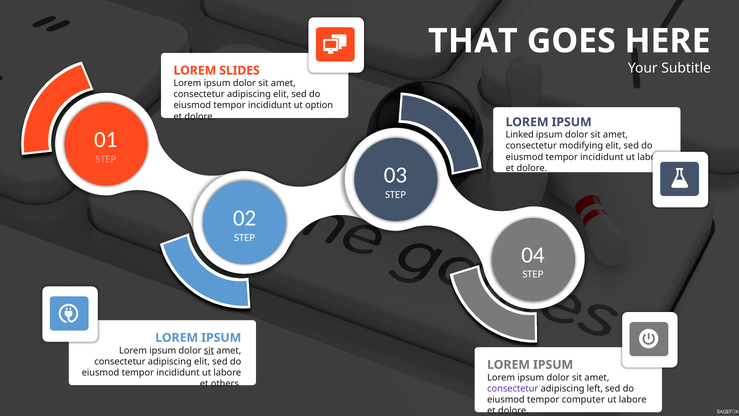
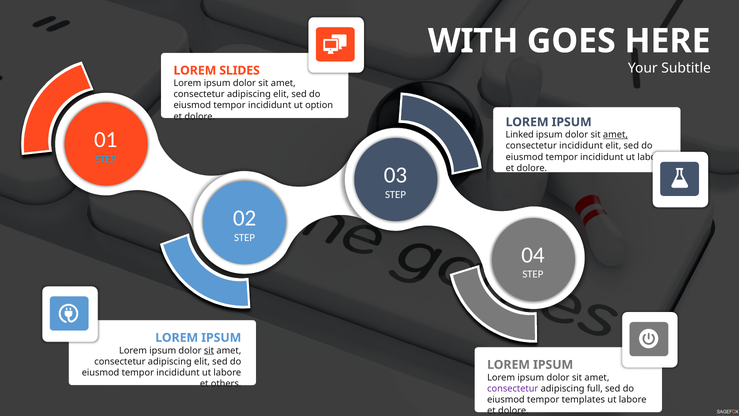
THAT: THAT -> WITH (473, 41)
amet underline: none -> present (615, 135)
consectetur modifying: modifying -> incididunt (581, 146)
STEP colour: pink -> light blue (106, 159)
left: left -> full (595, 388)
computer: computer -> templates (583, 399)
